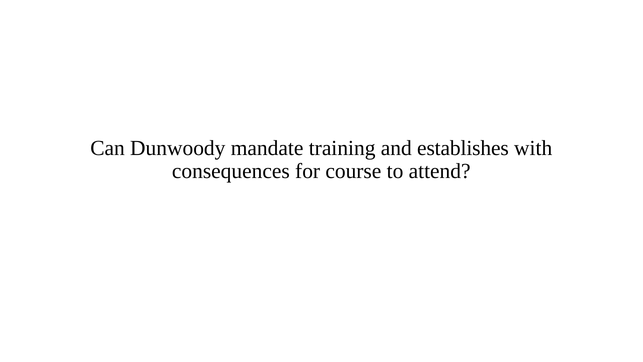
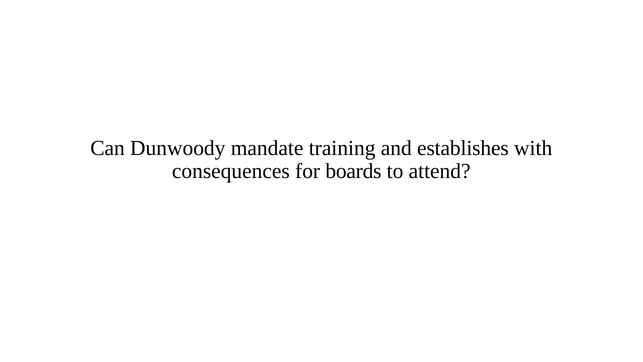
course: course -> boards (353, 171)
